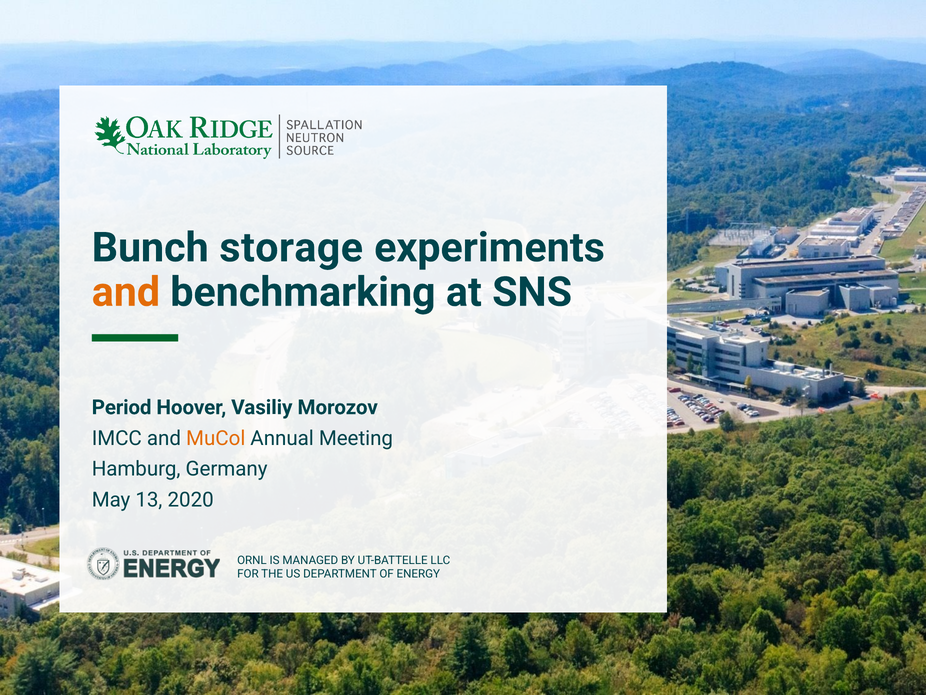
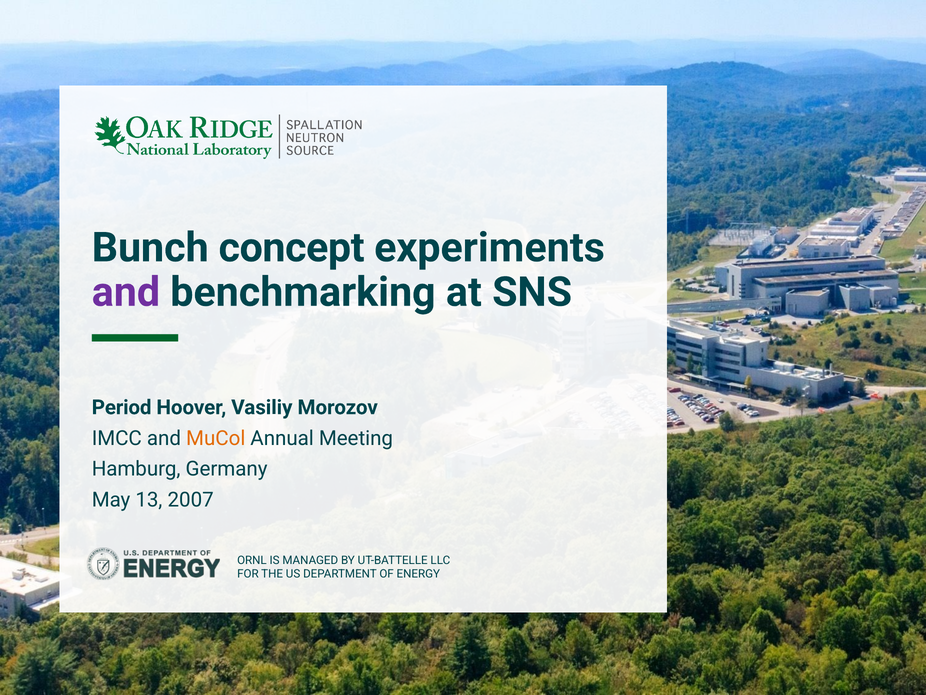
storage: storage -> concept (292, 248)
and colour: orange -> purple (126, 292)
2020: 2020 -> 2007 (191, 500)
